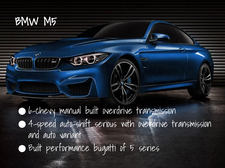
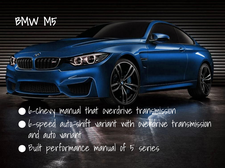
manual built: built -> that (92, 111)
4-speed: 4-speed -> 6-speed (42, 125)
auto-shift serious: serious -> variant (106, 125)
performance bugatti: bugatti -> manual (105, 149)
